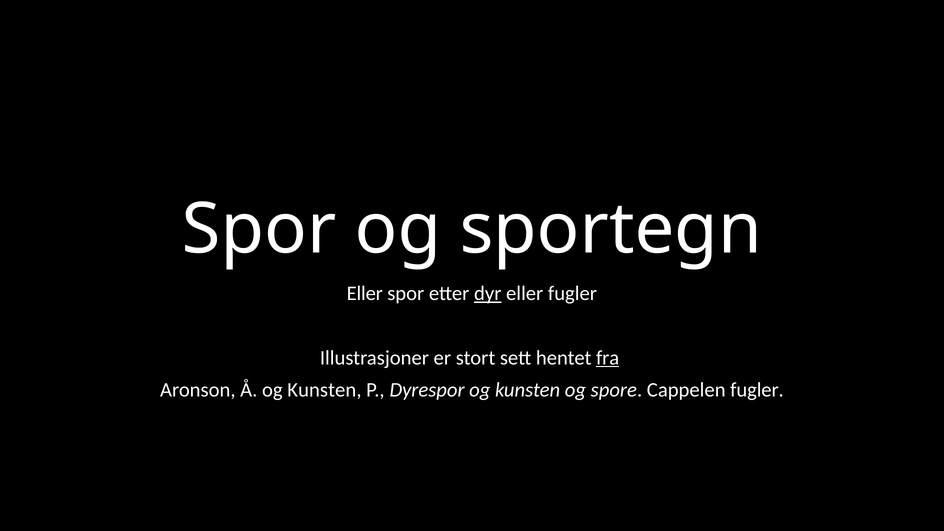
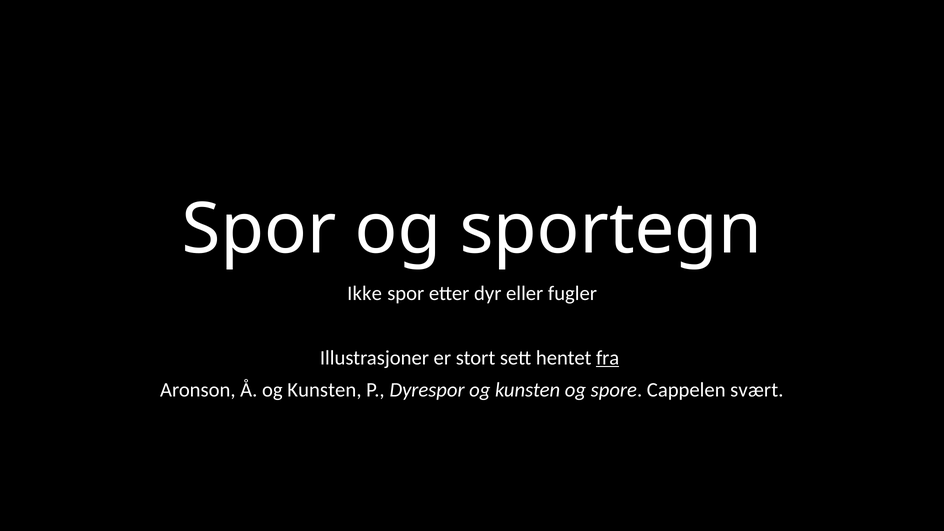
Eller: Eller -> Ikke (365, 293)
dyr underline: present -> none (488, 293)
Cappelen fugler: fugler -> svært (757, 390)
